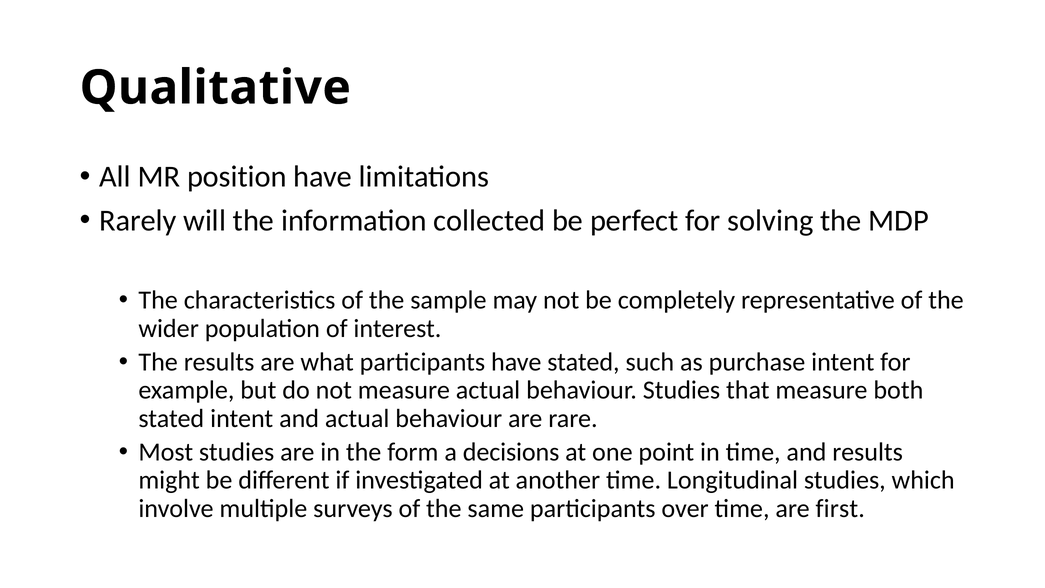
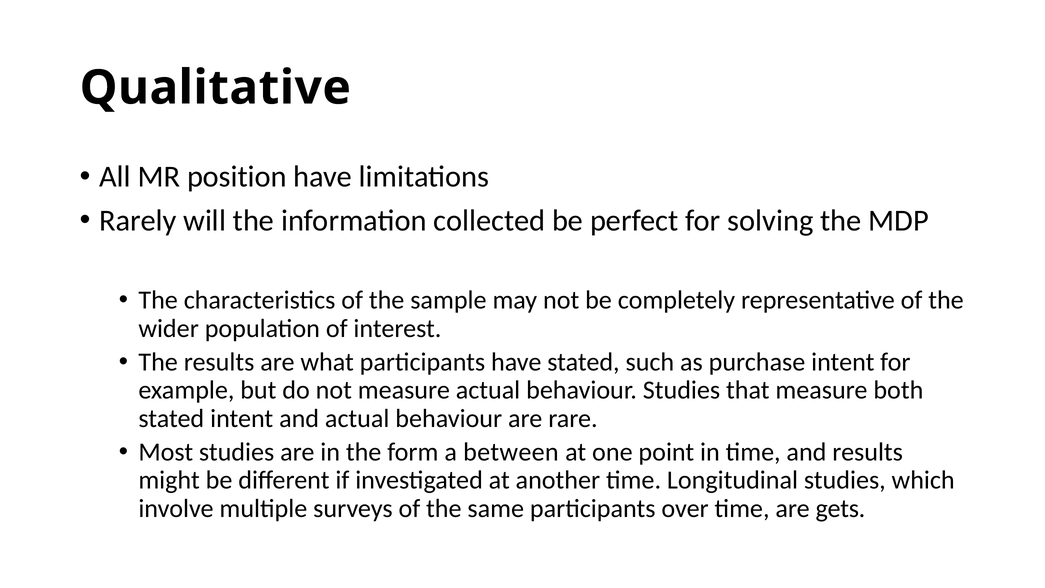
decisions: decisions -> between (511, 452)
first: first -> gets (840, 508)
